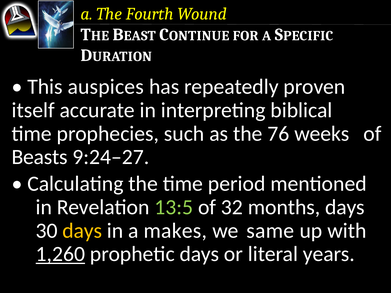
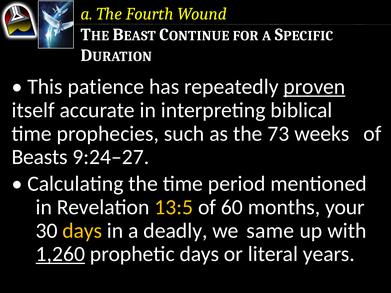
auspices: auspices -> patience (106, 87)
proven underline: none -> present (314, 87)
76: 76 -> 73 (278, 134)
13:5 colour: light green -> yellow (174, 207)
32: 32 -> 60 (232, 207)
months days: days -> your (345, 207)
makes: makes -> deadly (175, 231)
